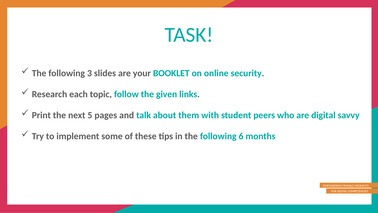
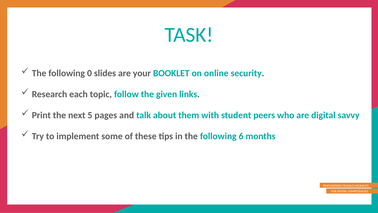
3: 3 -> 0 (89, 73)
